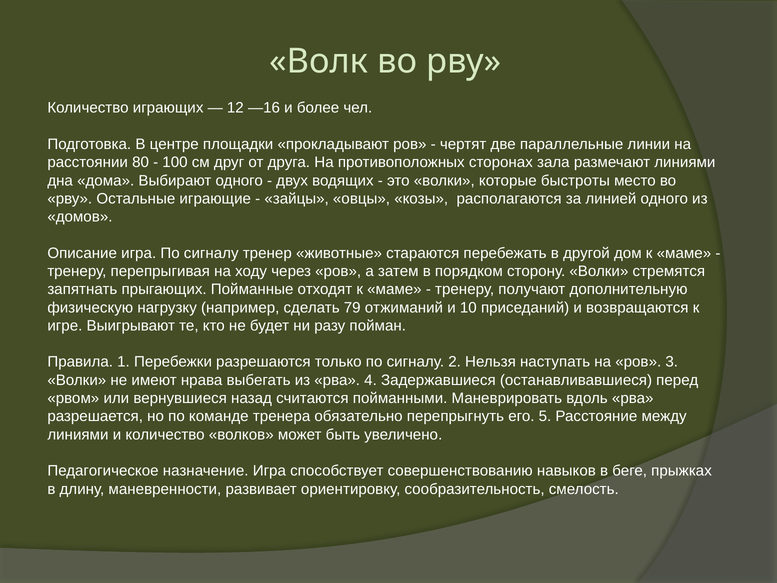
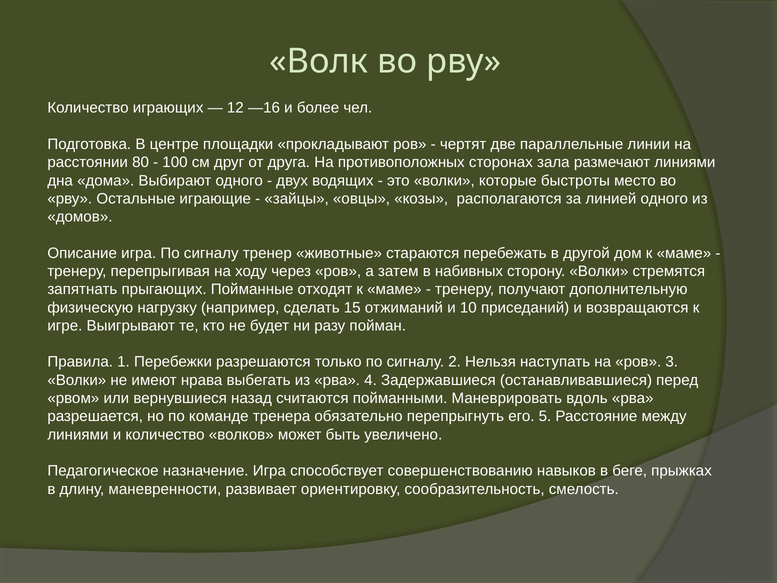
порядком: порядком -> набивных (469, 271)
79: 79 -> 15 (352, 307)
